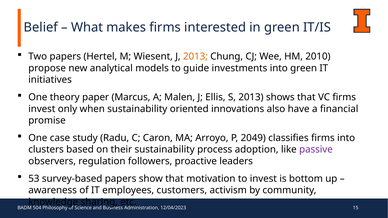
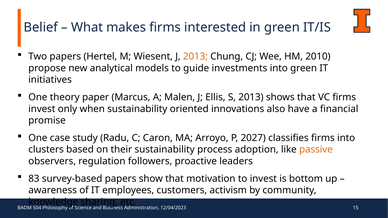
2049: 2049 -> 2027 (253, 138)
passive colour: purple -> orange (316, 150)
53: 53 -> 83 (34, 179)
